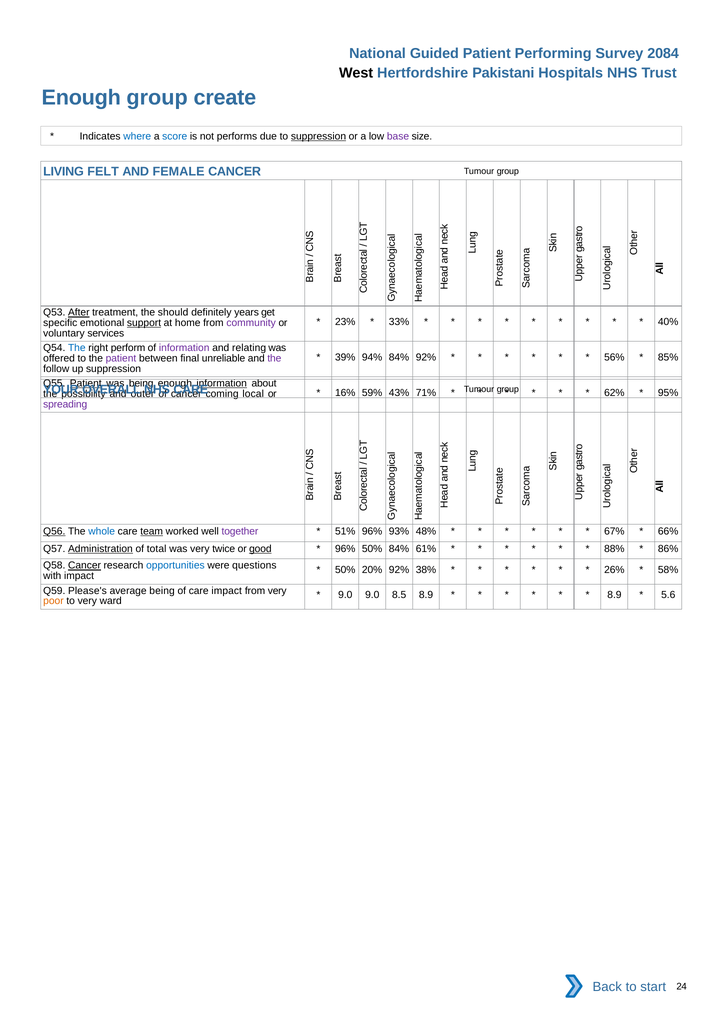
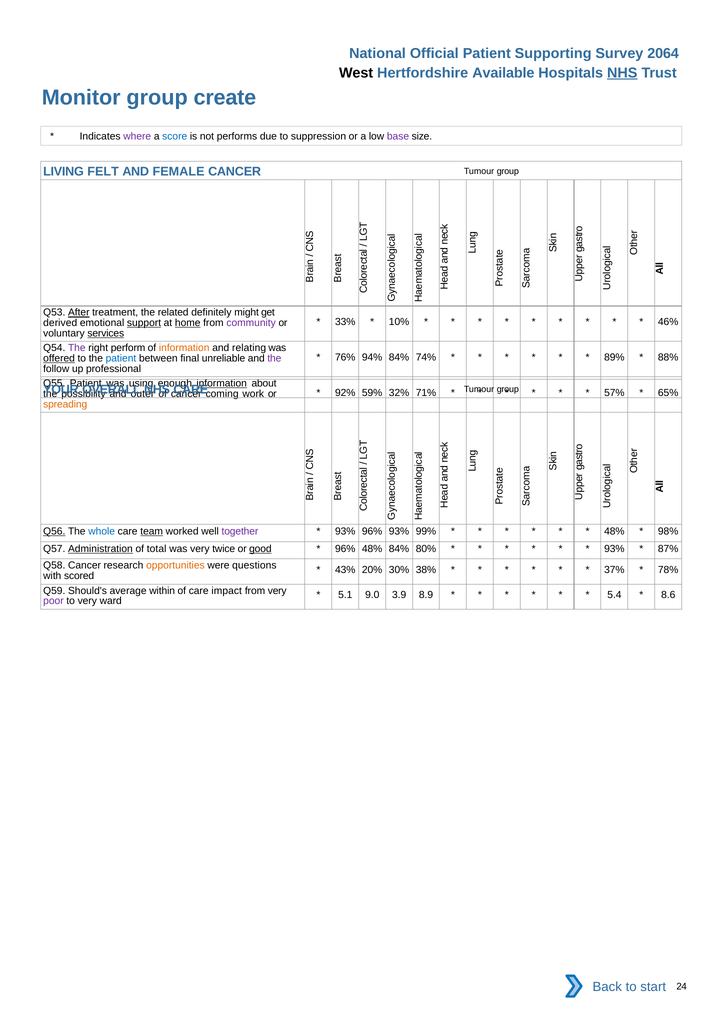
Guided: Guided -> Official (434, 53)
Performing: Performing -> Supporting (553, 53)
2084: 2084 -> 2064 (663, 53)
Pakistani: Pakistani -> Available (503, 73)
NHS underline: none -> present (622, 73)
Enough: Enough -> Monitor (81, 98)
where colour: blue -> purple (137, 136)
suppression underline: present -> none (318, 136)
should: should -> related (173, 313)
years: years -> might (247, 313)
23%: 23% -> 33% (345, 322)
33%: 33% -> 10% (399, 322)
40%: 40% -> 46% (668, 322)
specific: specific -> derived (60, 323)
home underline: none -> present (188, 323)
services underline: none -> present (106, 333)
The colour: blue -> purple (77, 348)
information colour: purple -> orange (184, 348)
39%: 39% -> 76% (345, 357)
84% 92%: 92% -> 74% (426, 357)
56%: 56% -> 89% (614, 357)
85%: 85% -> 88% (668, 357)
offered underline: none -> present (59, 358)
patient colour: purple -> blue (121, 358)
up suppression: suppression -> professional (114, 369)
Patient underline: present -> none (86, 383)
being: being -> using (141, 383)
16%: 16% -> 92% (345, 393)
43%: 43% -> 32% (399, 393)
62%: 62% -> 57% (614, 393)
95%: 95% -> 65% (668, 393)
local: local -> work (253, 394)
spreading colour: purple -> orange (65, 404)
51%: 51% -> 93% (345, 531)
48%: 48% -> 99% (426, 531)
67%: 67% -> 48% (614, 531)
66%: 66% -> 98% (668, 531)
96% 50%: 50% -> 48% (372, 549)
61%: 61% -> 80% (426, 549)
88%: 88% -> 93% (614, 549)
86%: 86% -> 87% (668, 549)
Cancer underline: present -> none (85, 565)
opportunities colour: blue -> orange (175, 565)
50%: 50% -> 43% (345, 570)
20% 92%: 92% -> 30% (399, 570)
26%: 26% -> 37% (614, 570)
58%: 58% -> 78% (668, 570)
with impact: impact -> scored (79, 576)
Please's: Please's -> Should's (87, 591)
average being: being -> within (162, 591)
9.0: 9.0 -> 5.1 (345, 595)
8.5: 8.5 -> 3.9 (399, 595)
8.9: 8.9 -> 5.4 (614, 595)
5.6: 5.6 -> 8.6 (668, 595)
poor colour: orange -> purple (53, 601)
